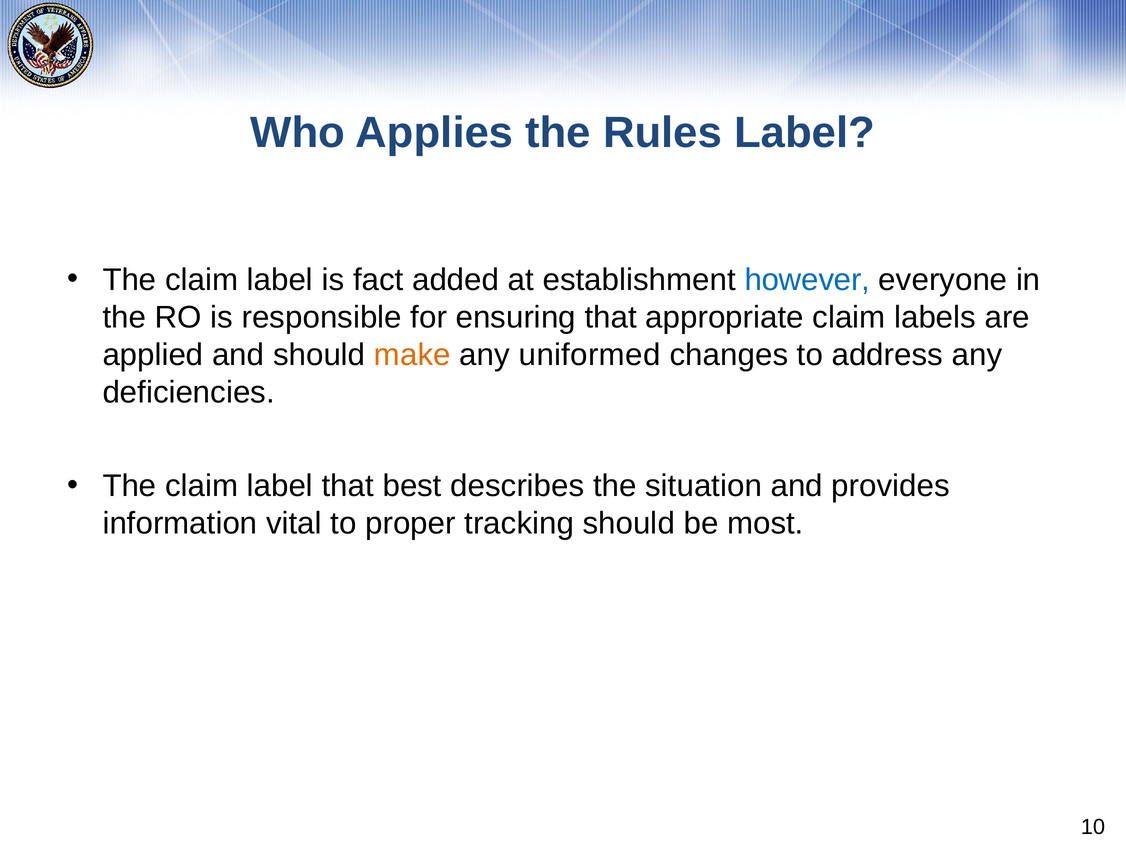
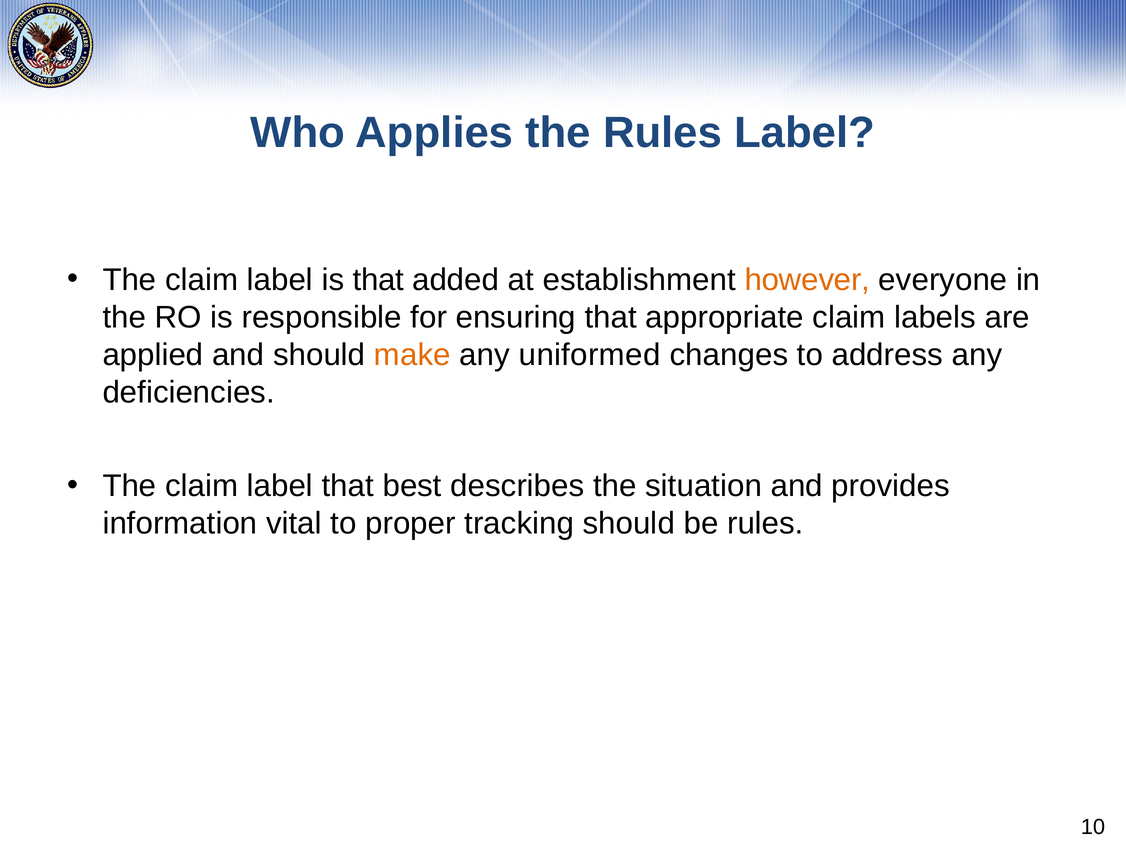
is fact: fact -> that (378, 280)
however colour: blue -> orange (807, 280)
be most: most -> rules (765, 524)
